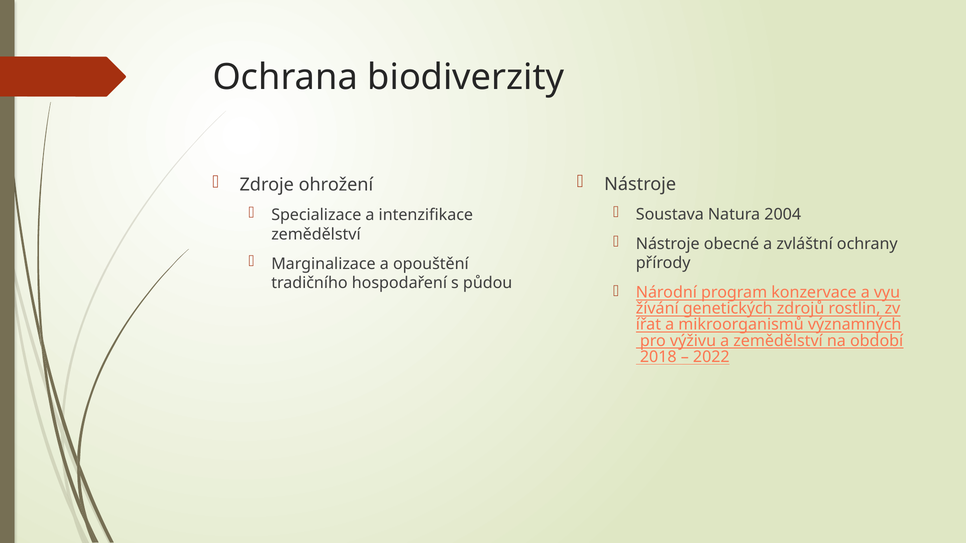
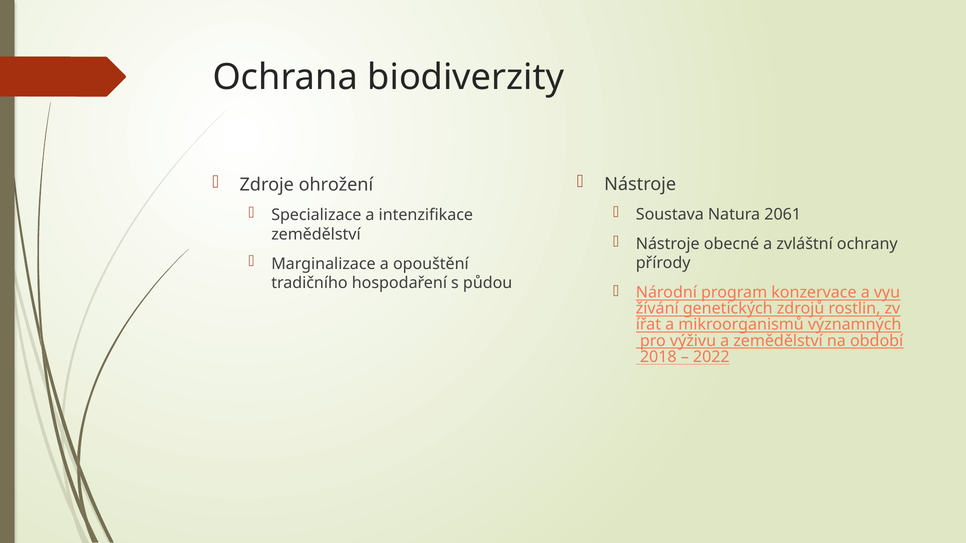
2004: 2004 -> 2061 (783, 215)
